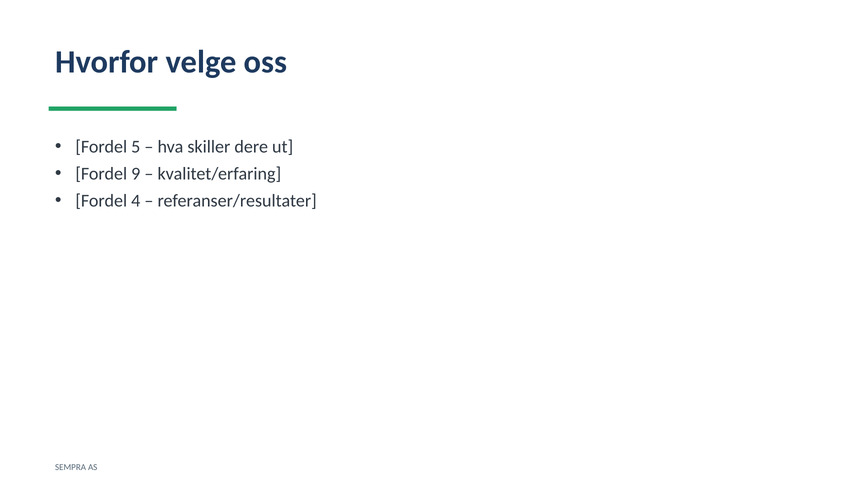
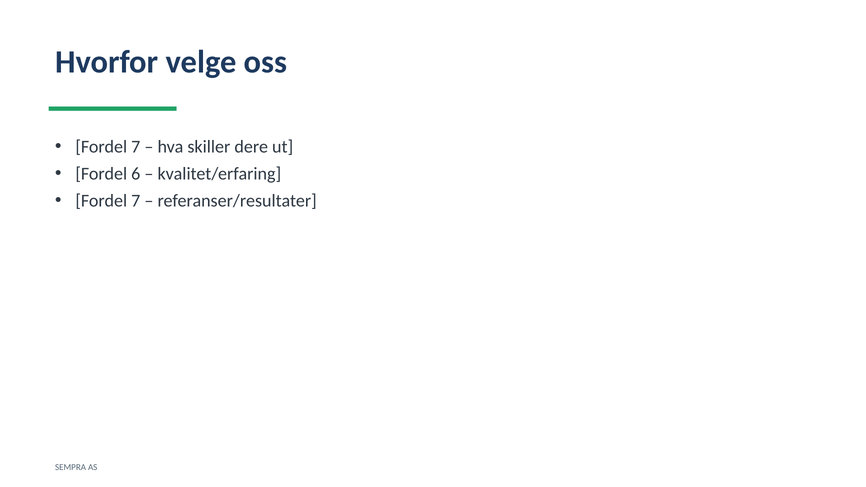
5: 5 -> 7 (136, 147)
9: 9 -> 6 (136, 174)
4: 4 -> 7 (136, 201)
